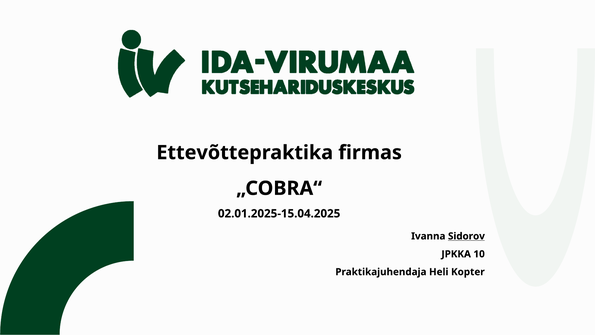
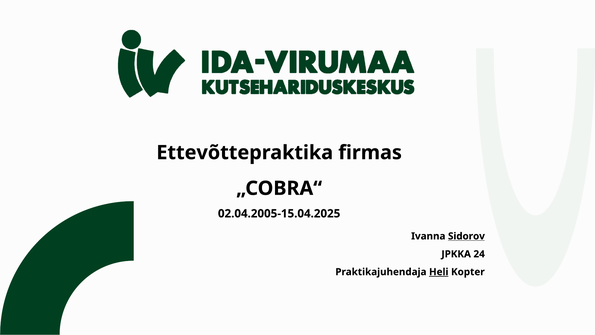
02.01.2025-15.04.2025: 02.01.2025-15.04.2025 -> 02.04.2005-15.04.2025 (279, 213)
10: 10 -> 24 (479, 254)
Heli underline: none -> present (439, 272)
